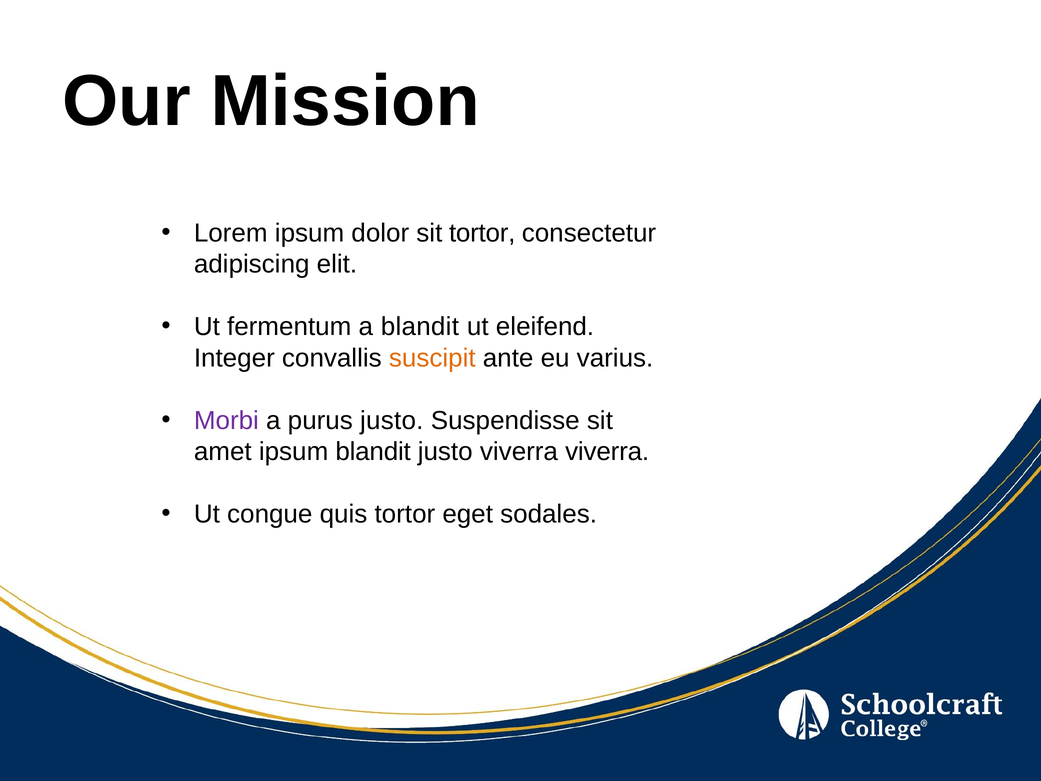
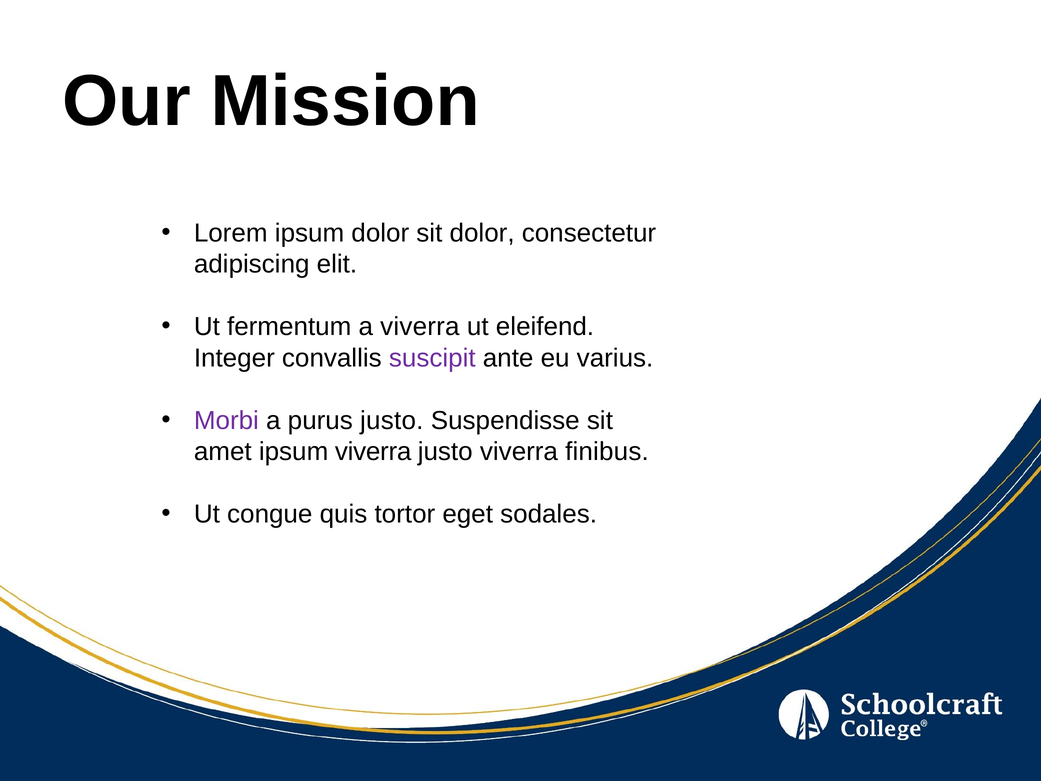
sit tortor: tortor -> dolor (482, 233)
a blandit: blandit -> viverra (420, 327)
suscipit colour: orange -> purple (432, 358)
ipsum blandit: blandit -> viverra (373, 452)
viverra viverra: viverra -> finibus (607, 452)
